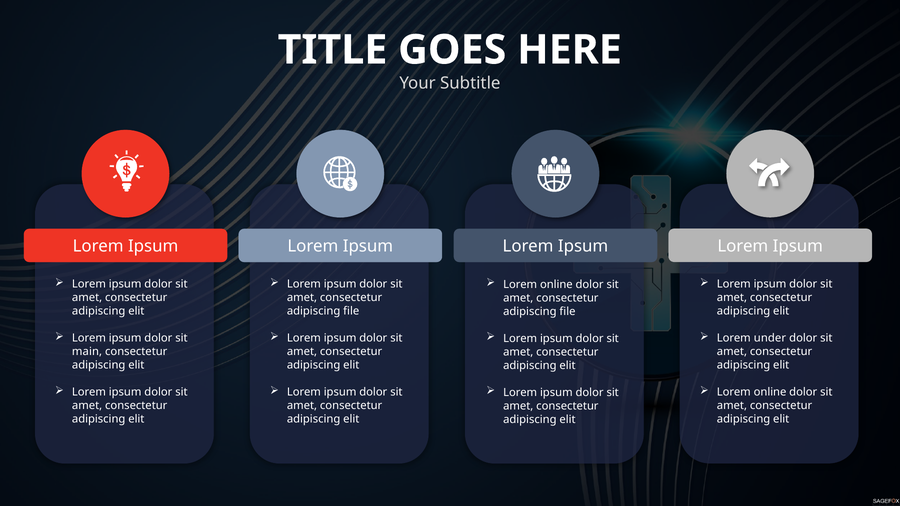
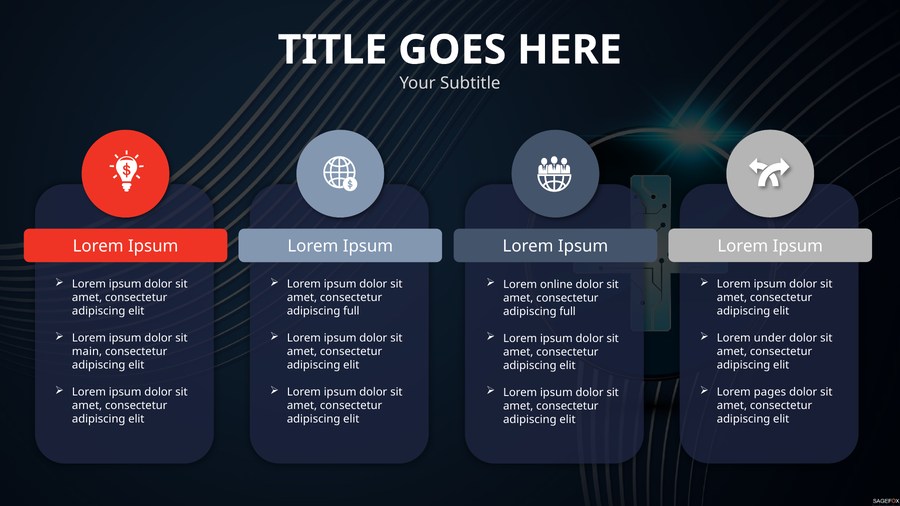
file: file -> full (351, 311)
file: file -> full (568, 312)
online: online -> pages (770, 392)
